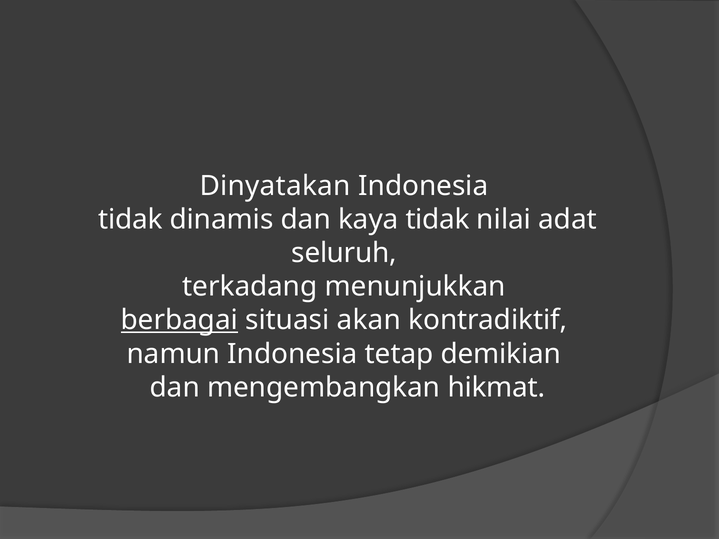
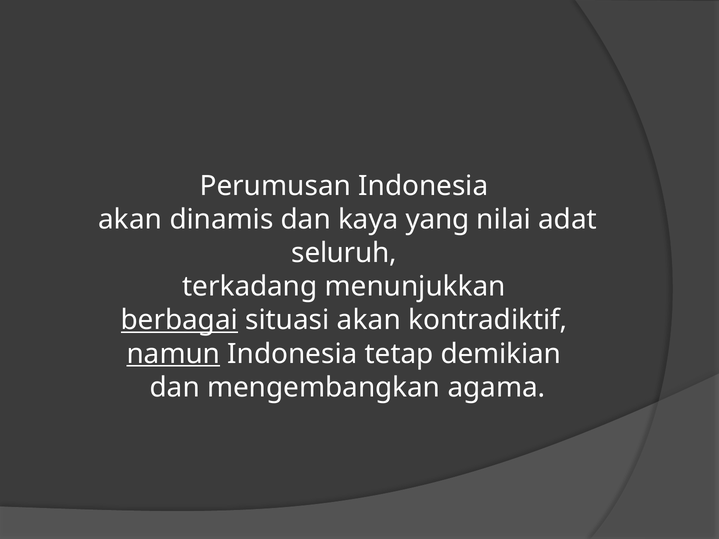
Dinyatakan: Dinyatakan -> Perumusan (275, 186)
tidak: tidak -> akan (130, 220)
kaya tidak: tidak -> yang (438, 220)
namun underline: none -> present (173, 354)
hikmat: hikmat -> agama (496, 388)
